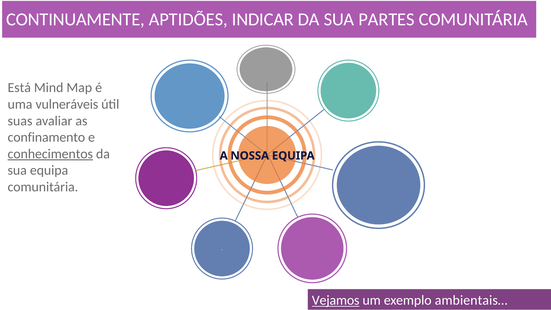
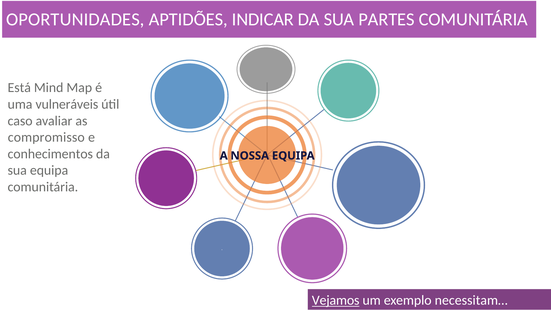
CONTINUAMENTE: CONTINUAMENTE -> OPORTUNIDADES (75, 20)
suas: suas -> caso (20, 121)
confinamento: confinamento -> compromisso (46, 137)
conhecimentos underline: present -> none (50, 154)
ambientais…: ambientais… -> necessitam… (471, 300)
